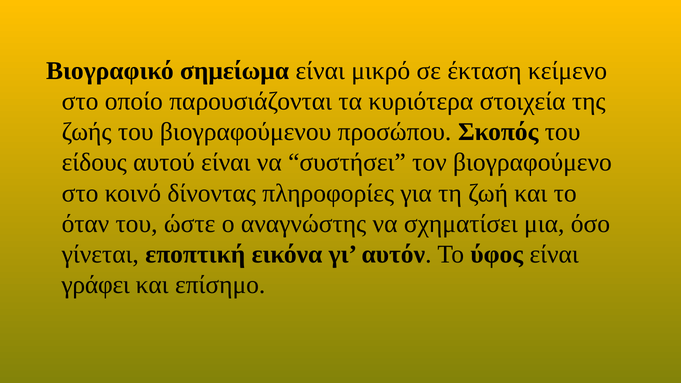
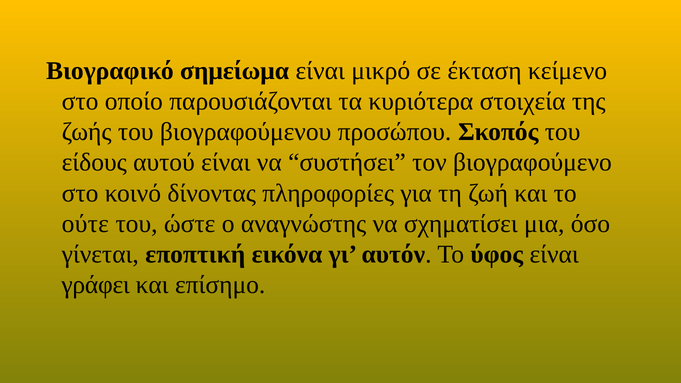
όταν: όταν -> ούτε (85, 224)
